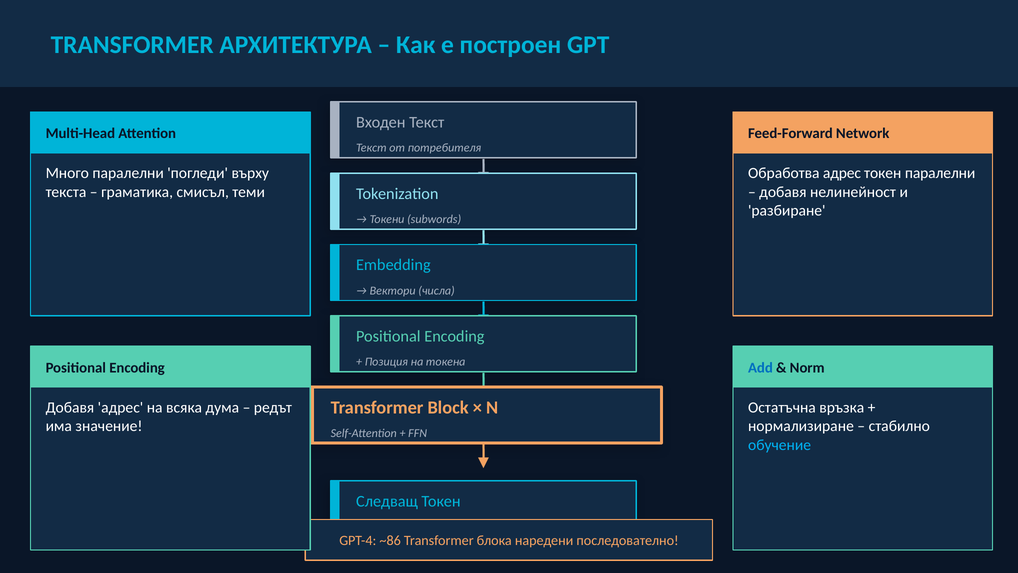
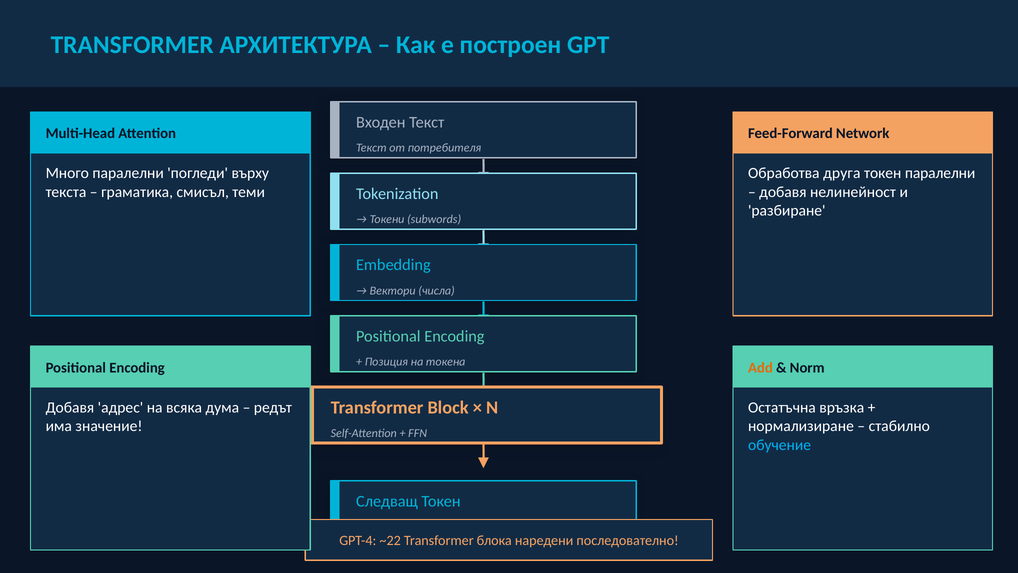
Обработва адрес: адрес -> друга (842, 173)
Add colour: blue -> orange (760, 367)
~86: ~86 -> ~22 (390, 540)
